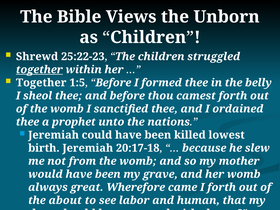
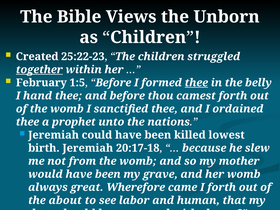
Shrewd: Shrewd -> Created (37, 57)
Together: Together -> February (41, 83)
thee underline: none -> present (196, 83)
sheol: sheol -> hand (38, 96)
